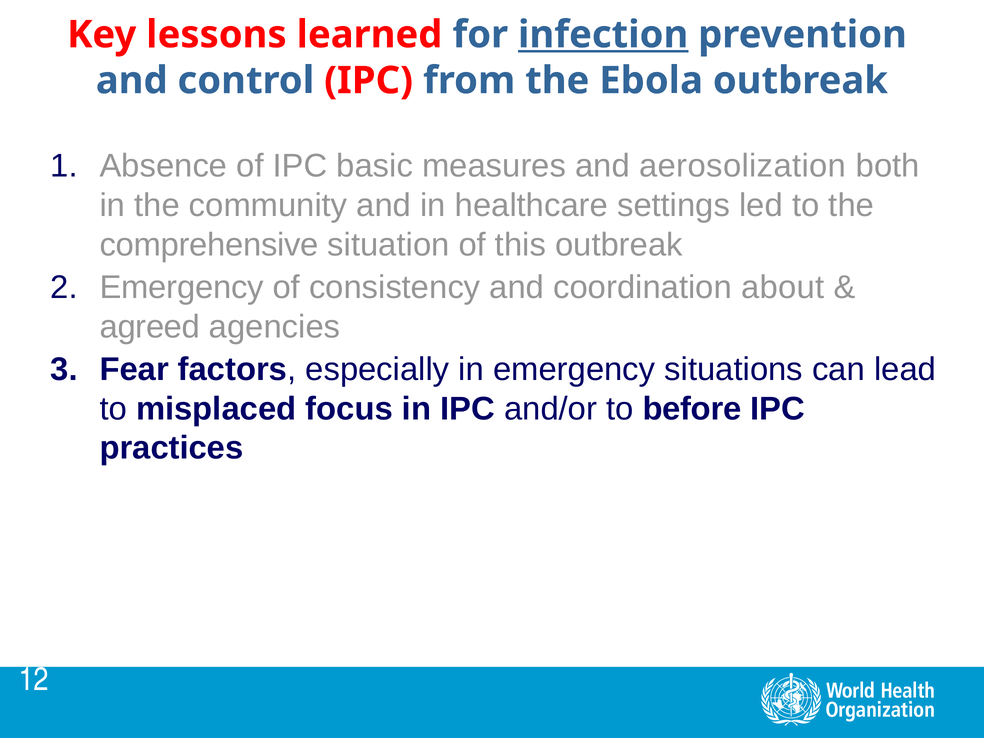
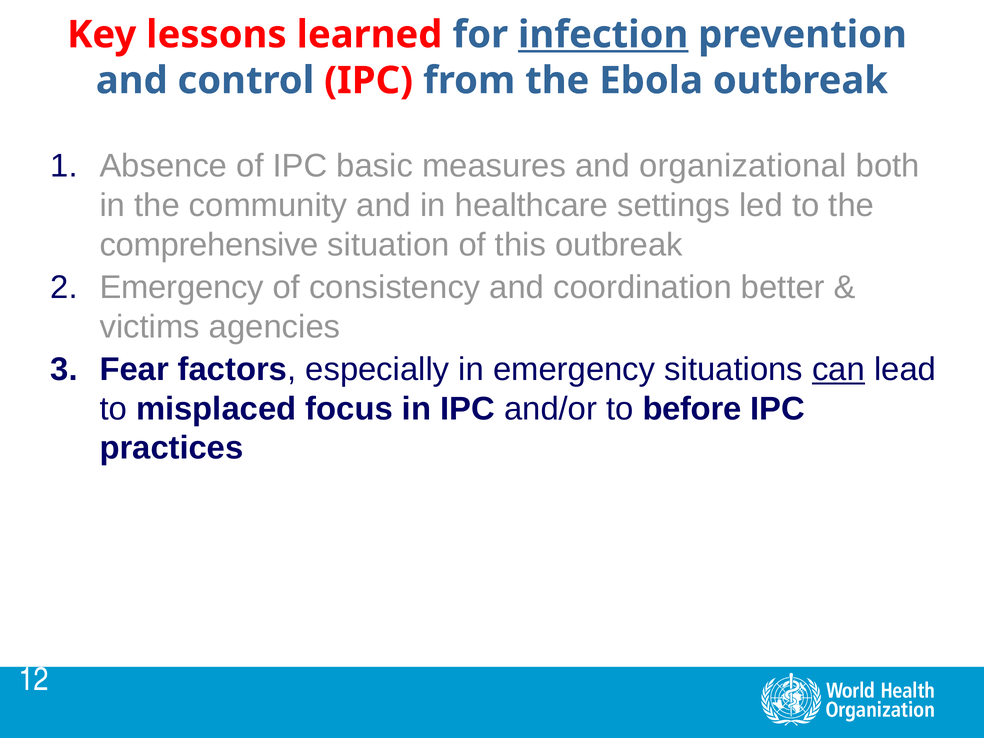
aerosolization: aerosolization -> organizational (743, 166)
about: about -> better (783, 287)
agreed: agreed -> victims (150, 327)
can underline: none -> present (838, 369)
